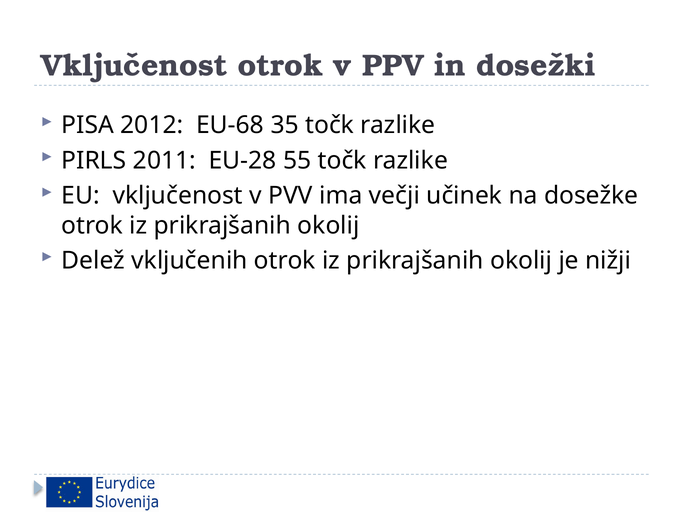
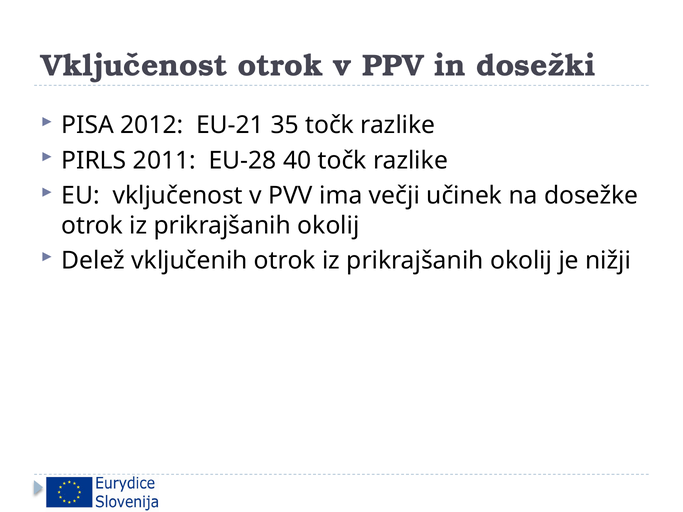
EU-68: EU-68 -> EU-21 (230, 125)
55: 55 -> 40 (297, 161)
